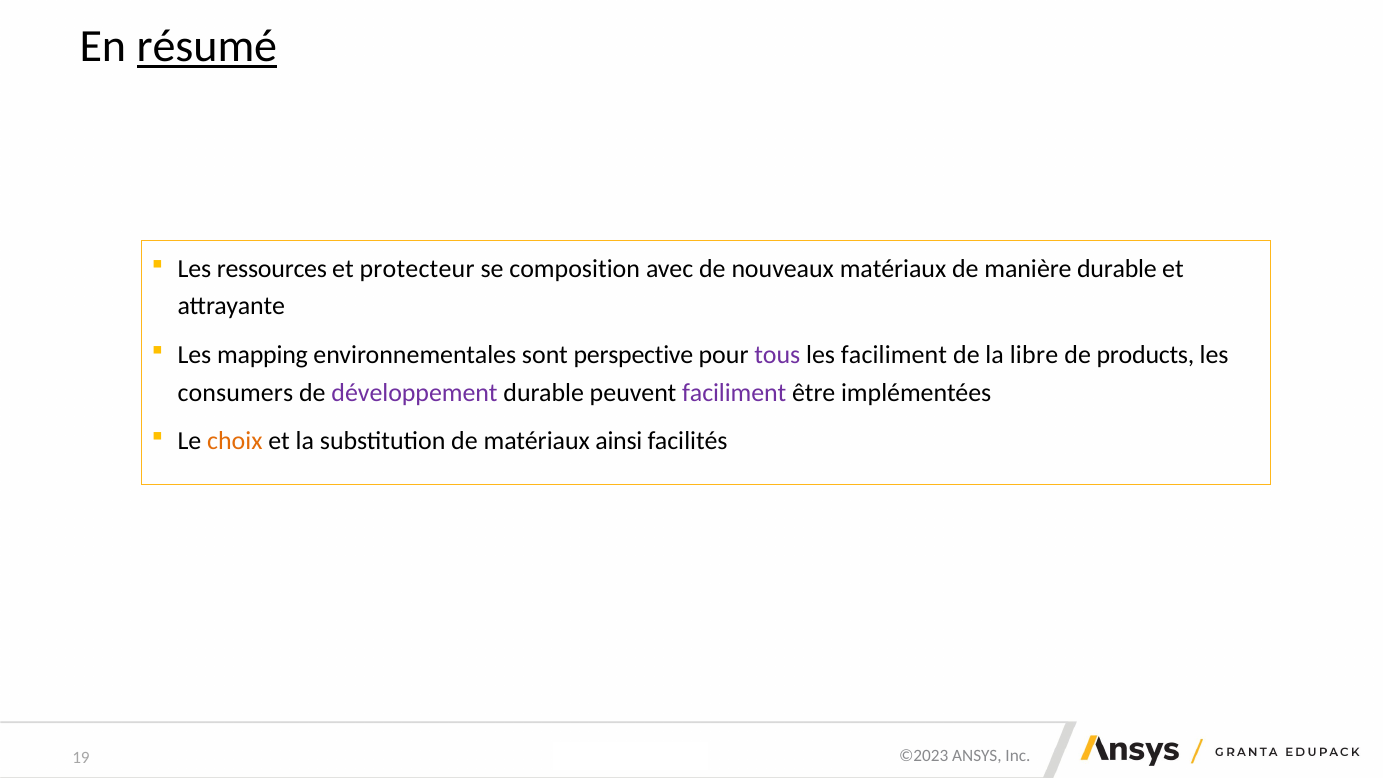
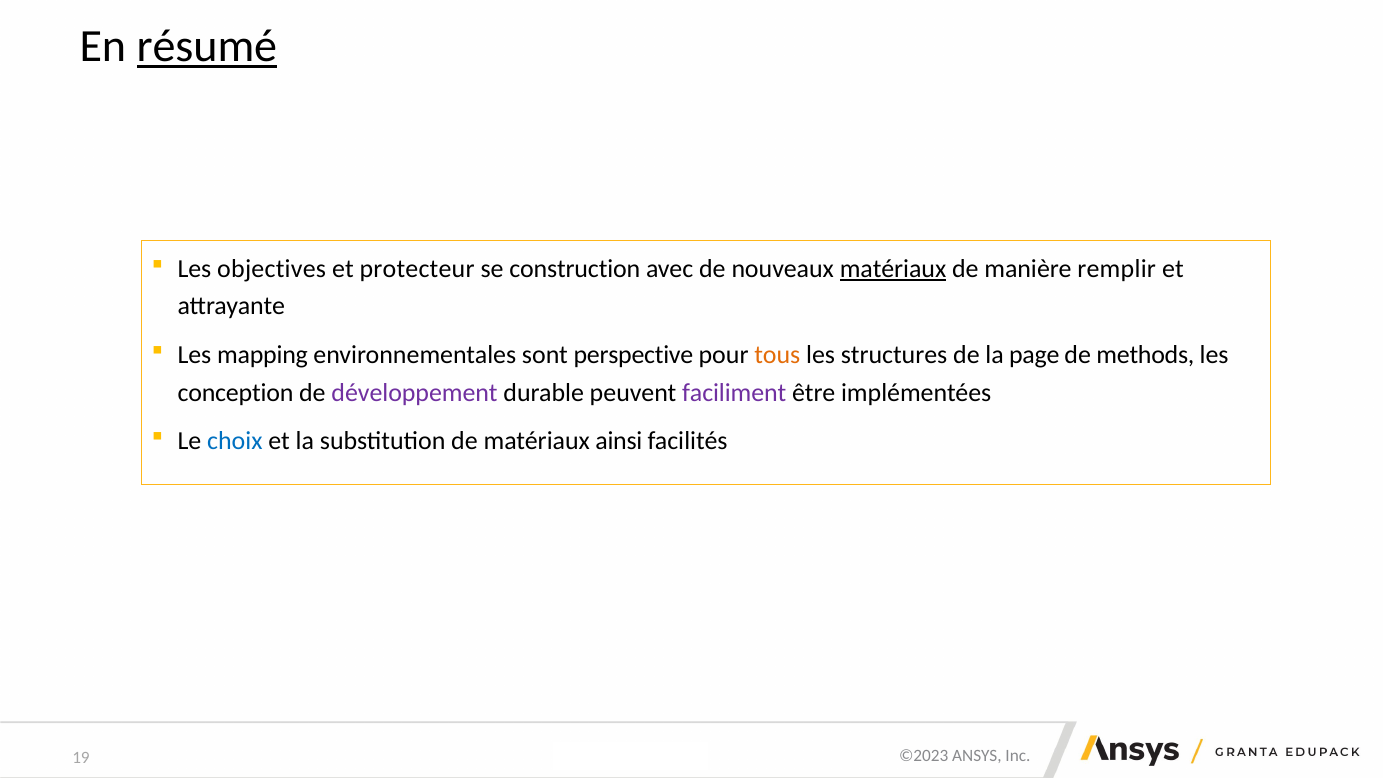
ressources: ressources -> objectives (272, 269)
composition: composition -> construction (575, 269)
matériaux underline: none -> present (893, 269)
manière durable: durable -> remplir (1117, 269)
tous colour: purple -> orange (777, 355)
les faciliment: faciliment -> structures (894, 355)
libre: libre -> page (1034, 355)
products: products -> methods (1145, 355)
consumers: consumers -> conception (236, 392)
choix colour: orange -> blue (235, 441)
